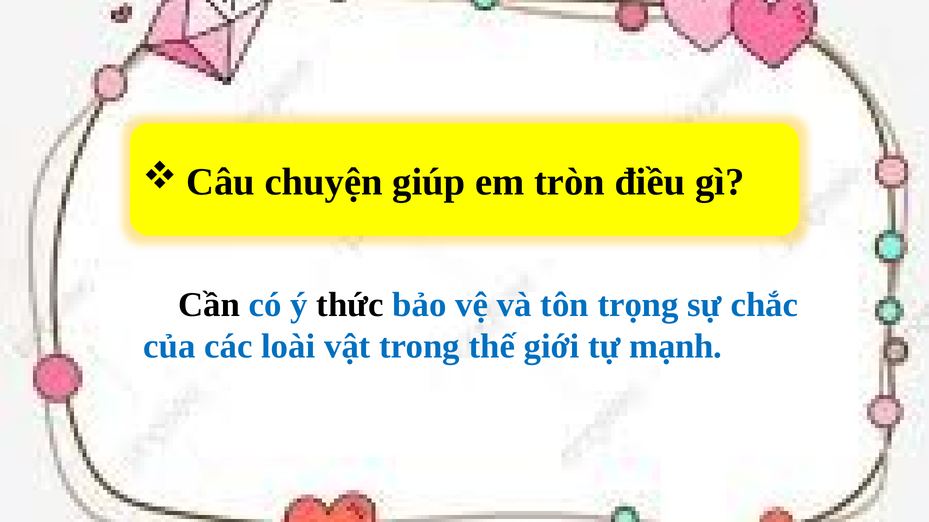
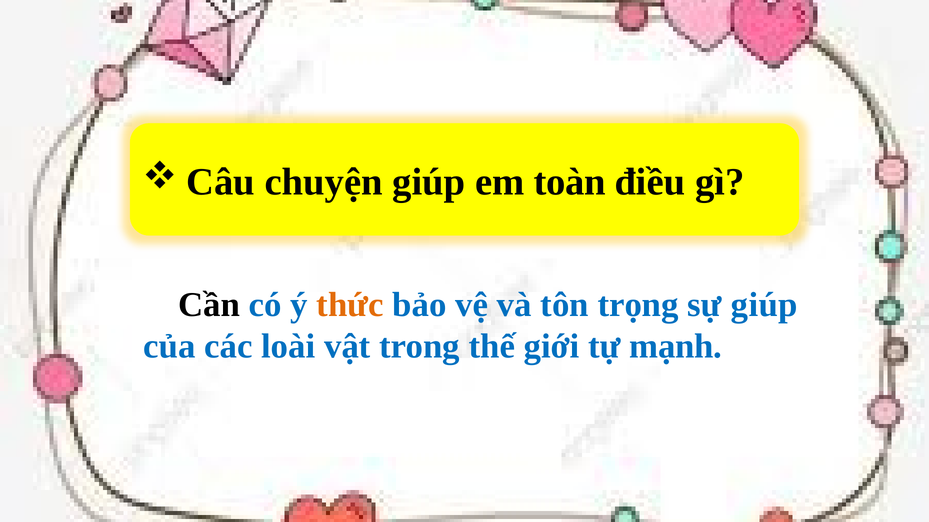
tròn: tròn -> toàn (570, 182)
thức colour: black -> orange (350, 305)
sự chắc: chắc -> giúp (764, 305)
